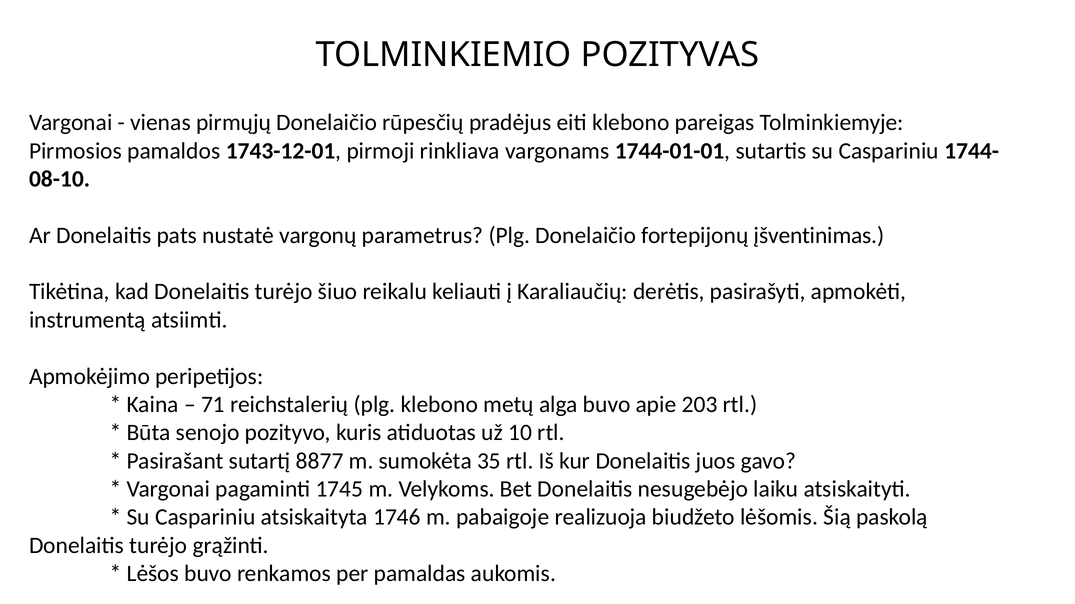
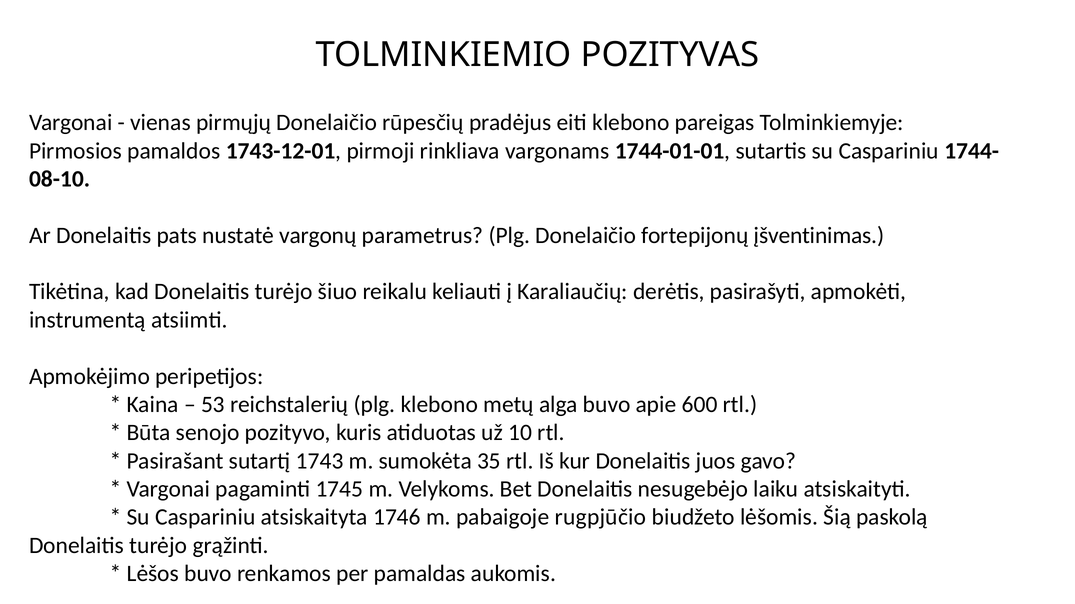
71: 71 -> 53 (213, 405)
203: 203 -> 600 (700, 405)
8877: 8877 -> 1743 (320, 461)
realizuoja: realizuoja -> rugpjūčio (601, 518)
